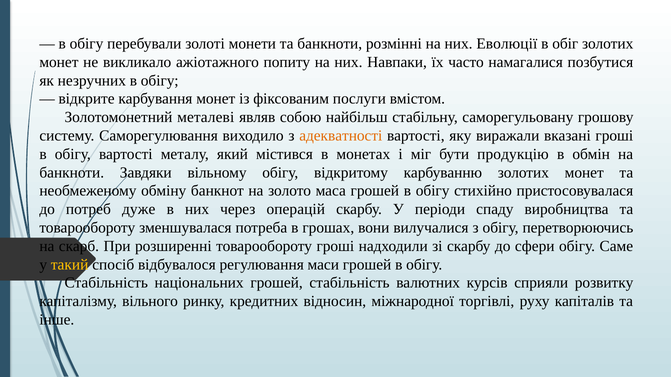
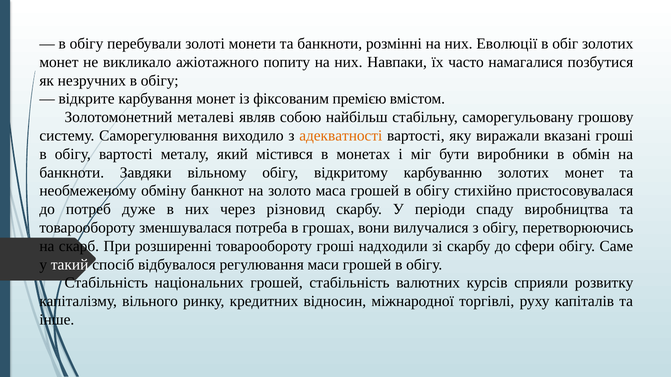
послуги: послуги -> премією (360, 99)
продукцію: продукцію -> виробники (513, 154)
операцій: операцій -> різновид (296, 210)
такий colour: yellow -> white (70, 265)
